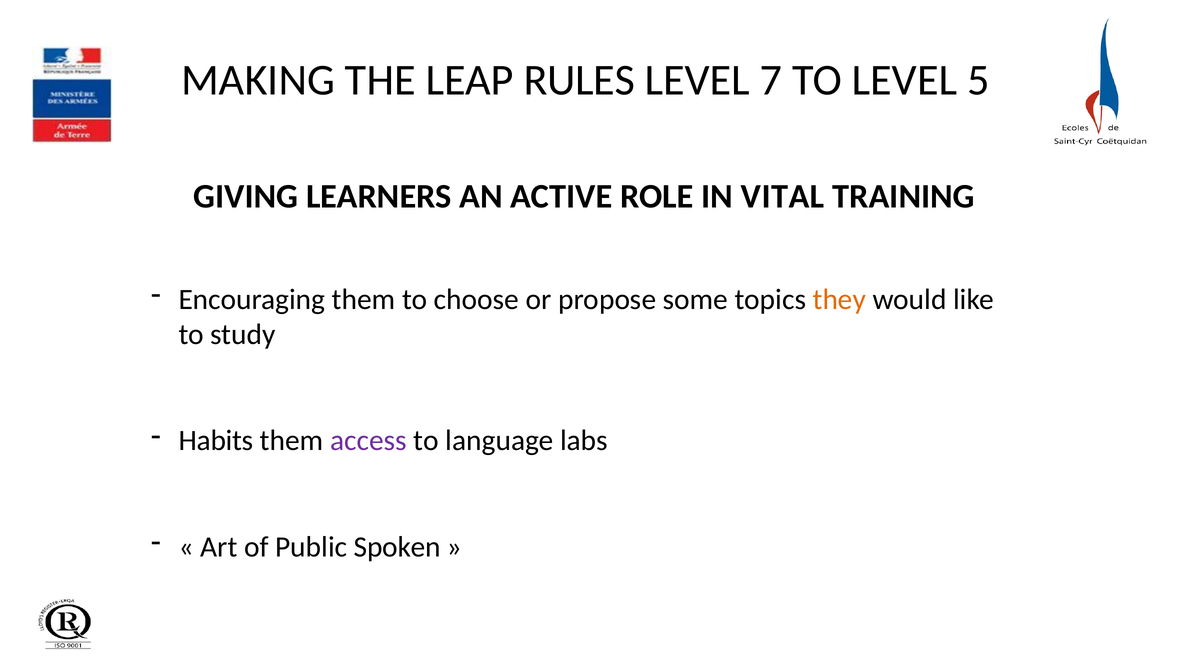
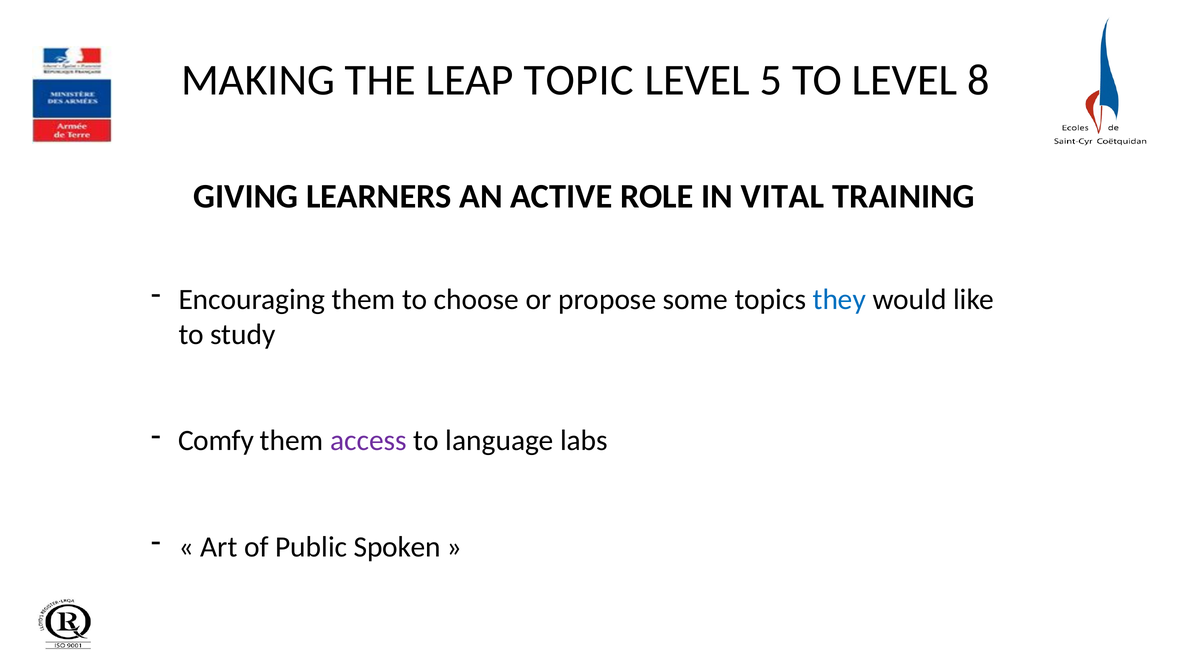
RULES: RULES -> TOPIC (579, 80)
7: 7 -> 5 (771, 80)
5: 5 -> 8 (978, 80)
they colour: orange -> blue (839, 299)
Habits: Habits -> Comfy (216, 441)
